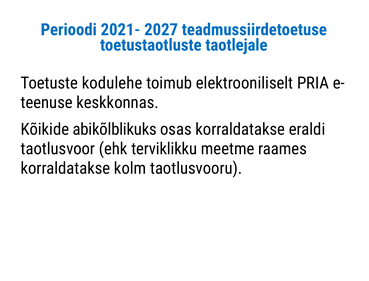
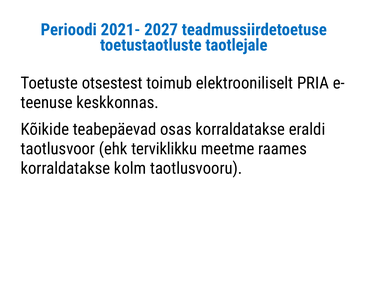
kodulehe: kodulehe -> otsestest (112, 83)
abikõlblikuks: abikõlblikuks -> teabepäevad (115, 129)
